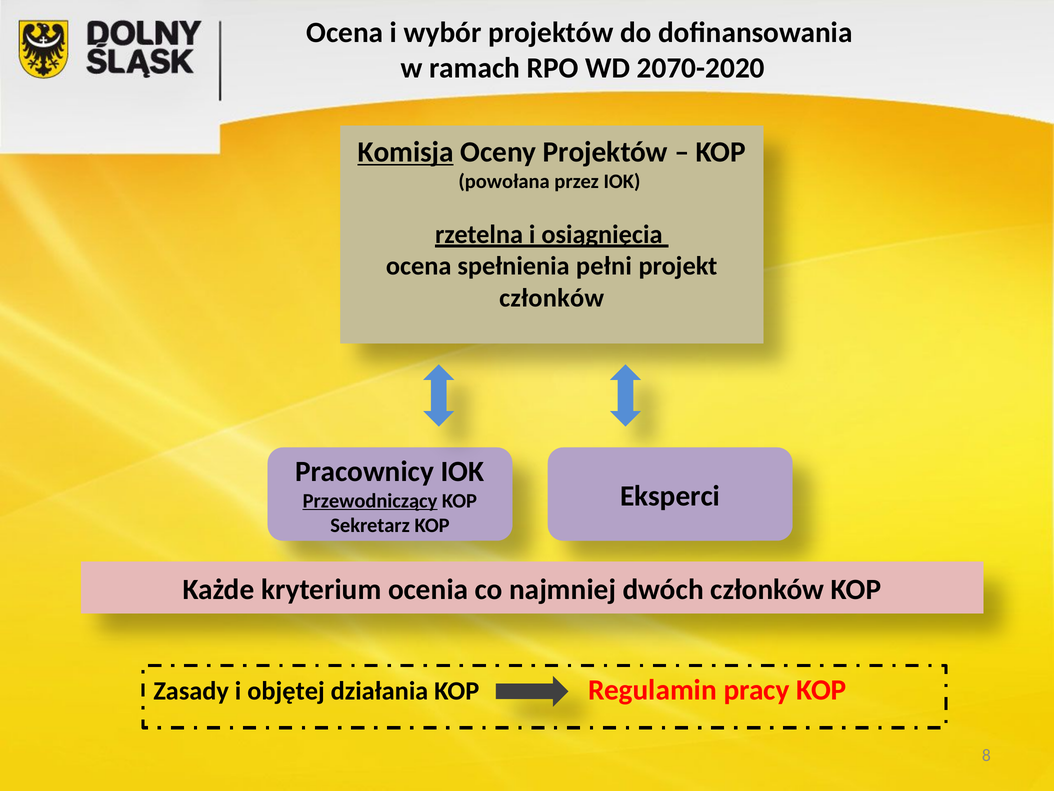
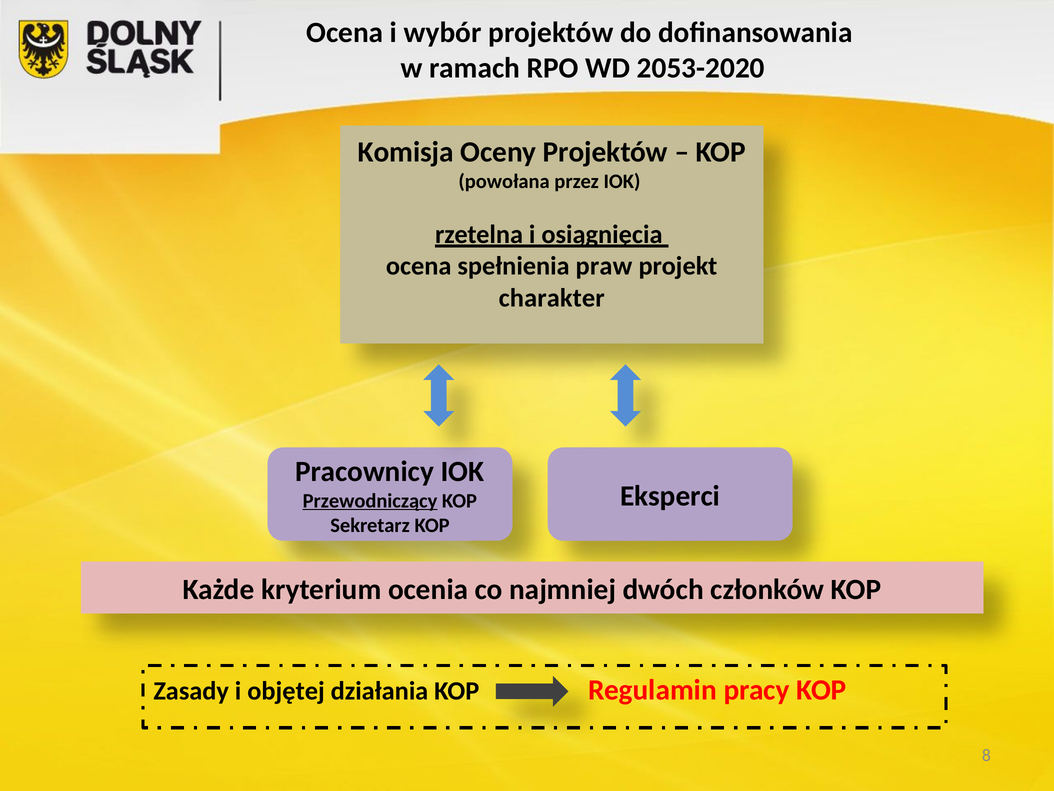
2070-2020: 2070-2020 -> 2053-2020 (701, 68)
Komisja underline: present -> none (406, 152)
pełni: pełni -> praw (604, 266)
członków: członków -> charakter (552, 298)
